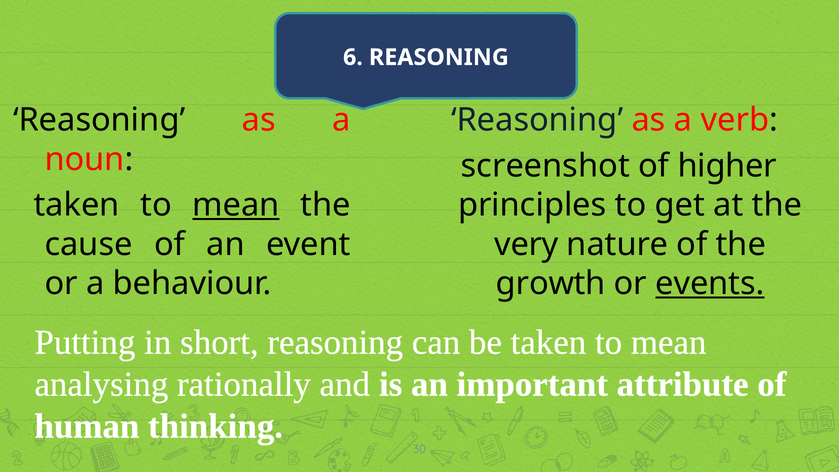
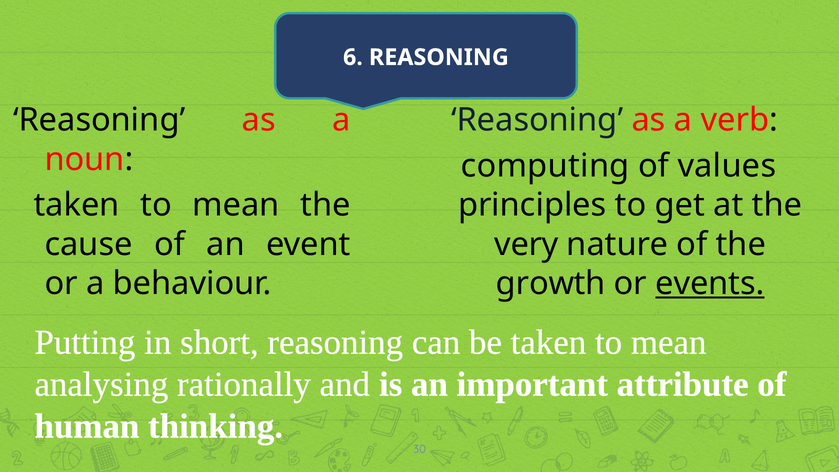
screenshot: screenshot -> computing (545, 166)
higher: higher -> values (727, 166)
mean underline: present -> none (236, 205)
